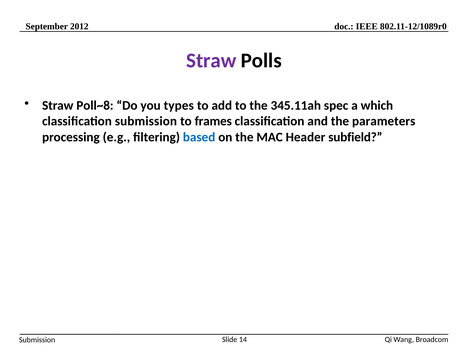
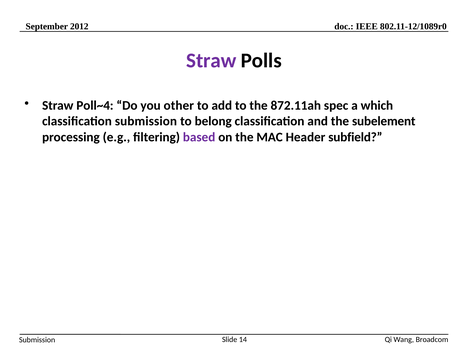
Poll~8: Poll~8 -> Poll~4 (95, 106)
types: types -> other (179, 106)
345.11ah: 345.11ah -> 872.11ah (296, 106)
frames: frames -> belong (213, 121)
parameters: parameters -> subelement (384, 121)
based colour: blue -> purple (199, 137)
